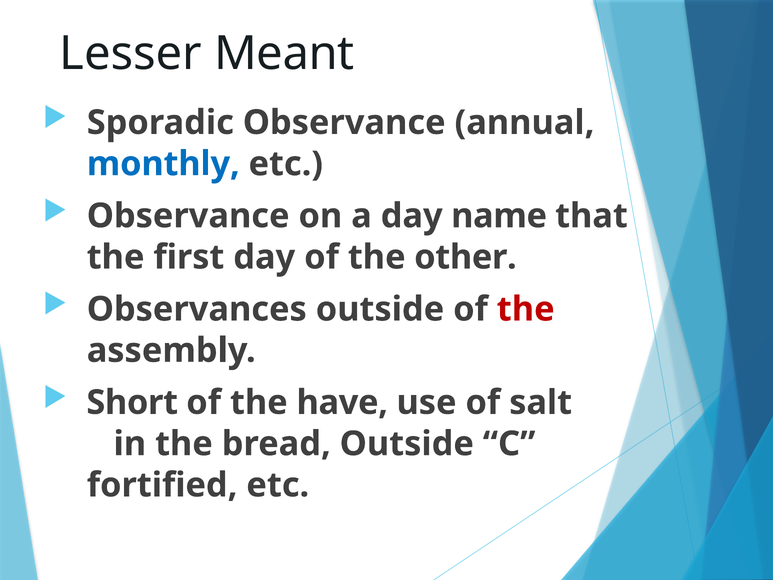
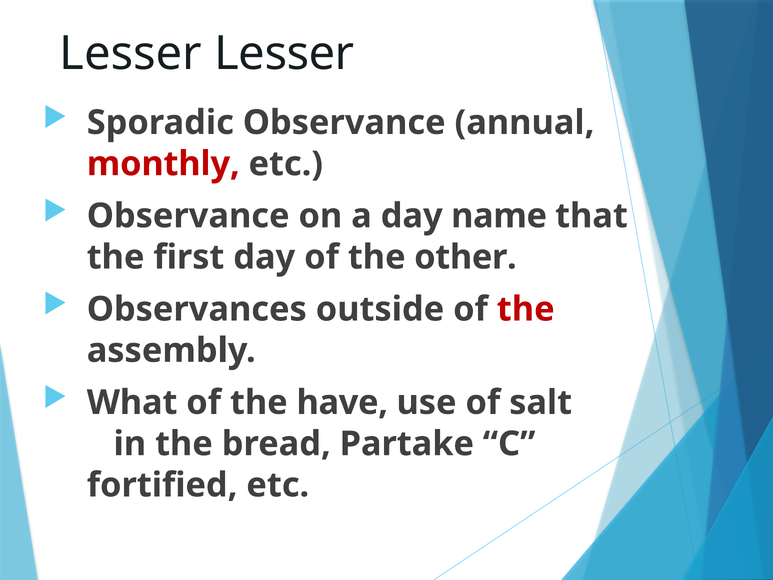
Lesser Meant: Meant -> Lesser (284, 54)
monthly colour: blue -> red (163, 164)
Short: Short -> What (132, 402)
bread Outside: Outside -> Partake (407, 444)
